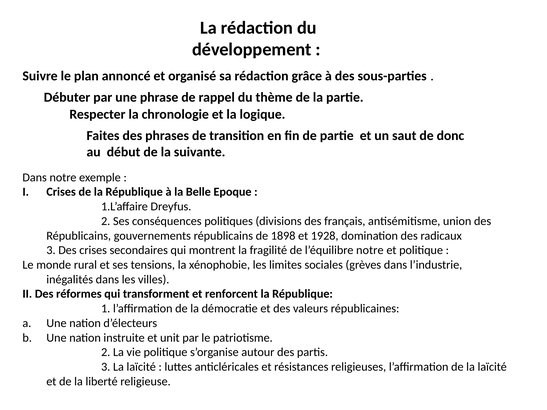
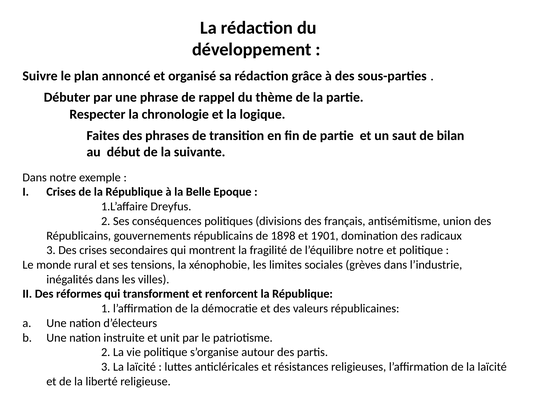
donc: donc -> bilan (450, 136)
1928: 1928 -> 1901 (325, 236)
